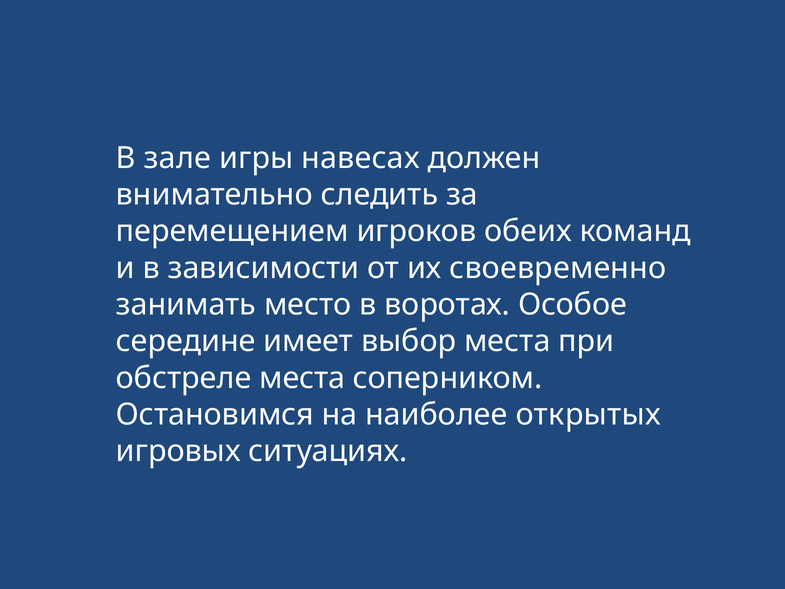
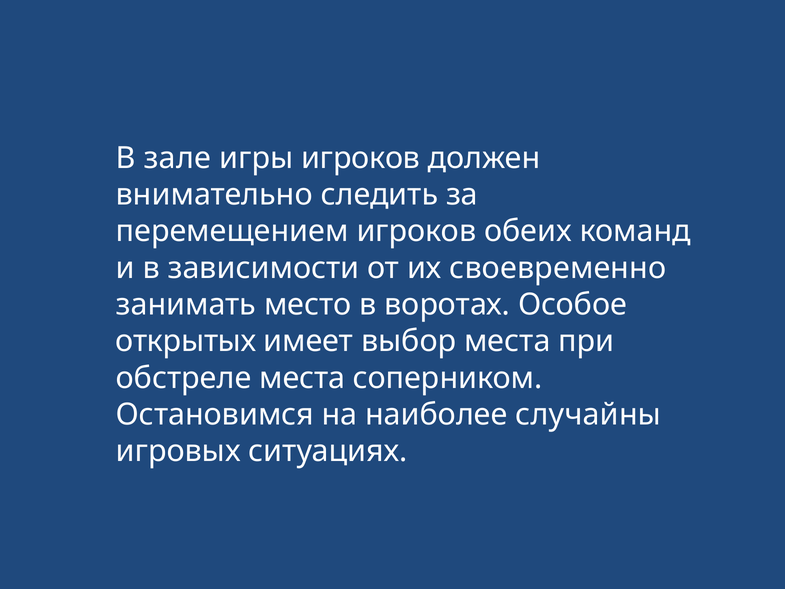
игры навесах: навесах -> игроков (361, 158)
середине: середине -> открытых (186, 341)
открытых: открытых -> случайны (588, 415)
